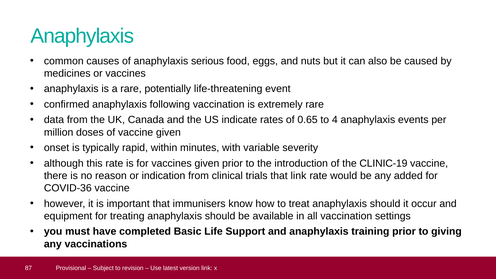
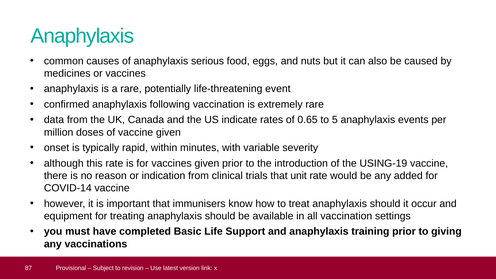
4: 4 -> 5 (335, 120)
CLINIC-19: CLINIC-19 -> USING-19 (383, 163)
that link: link -> unit (299, 176)
COVID-36: COVID-36 -> COVID-14 (68, 188)
